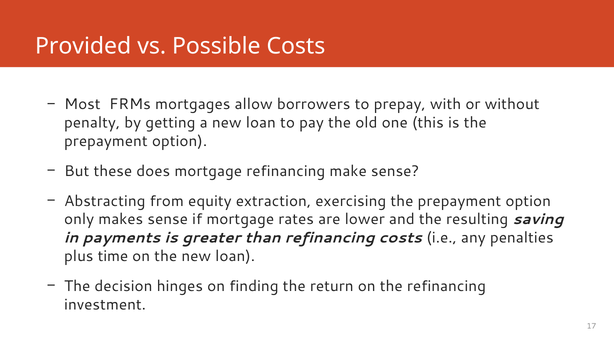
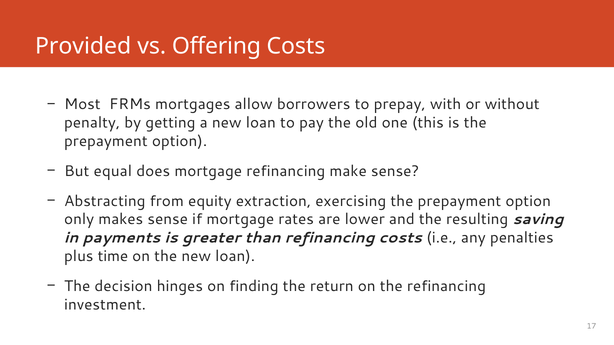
Possible: Possible -> Offering (216, 46)
these: these -> equal (113, 171)
